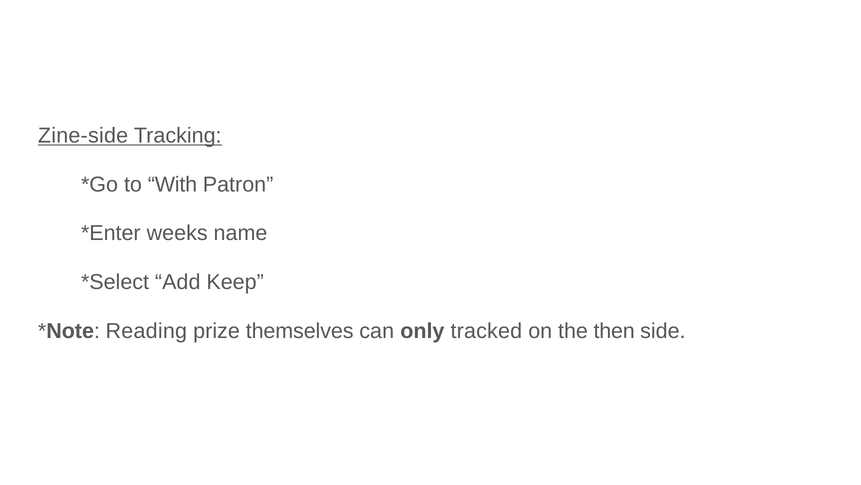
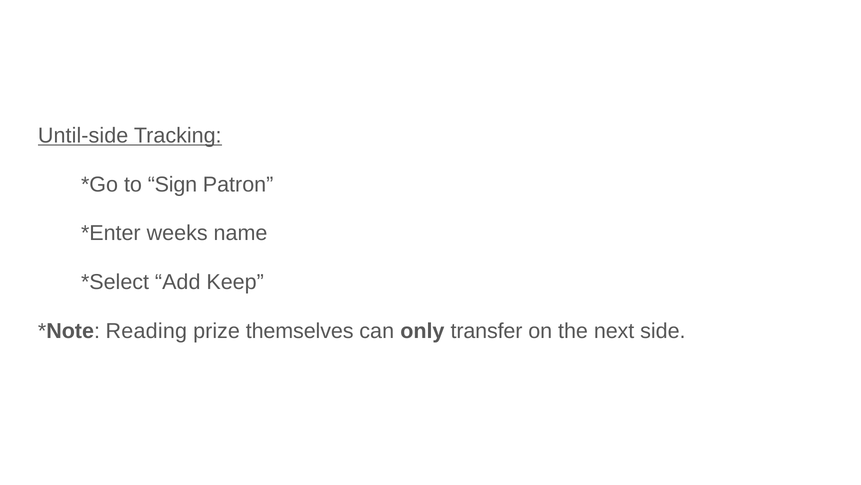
Zine-side: Zine-side -> Until-side (83, 135)
With: With -> Sign (172, 184)
tracked: tracked -> transfer (487, 331)
then: then -> next (614, 331)
